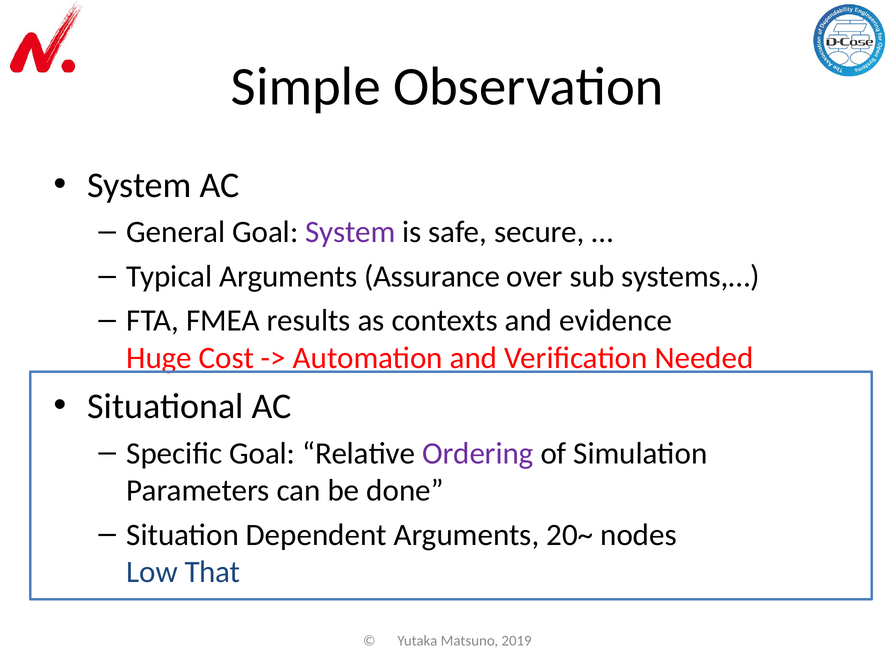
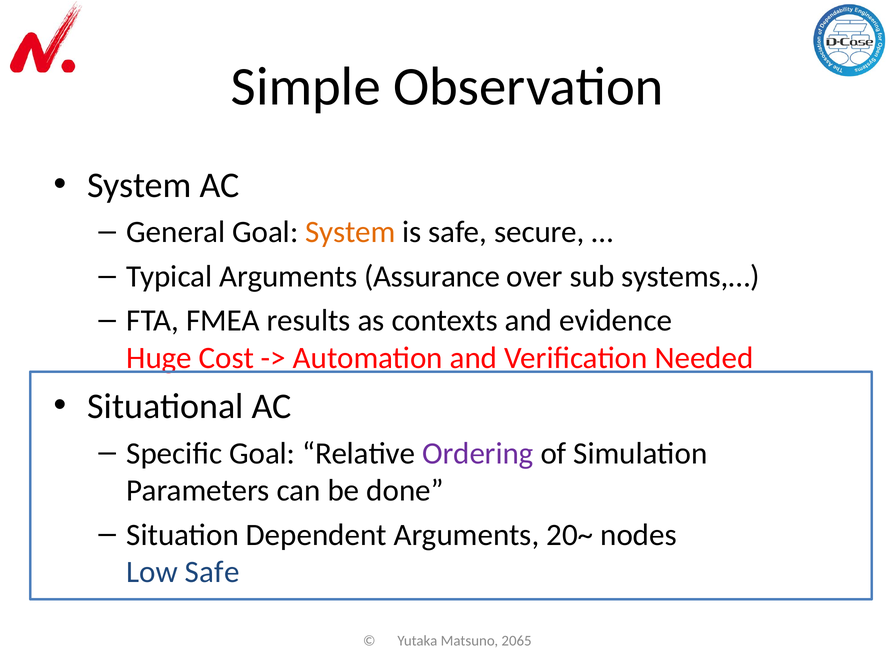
System colour: purple -> orange (350, 232)
Low That: That -> Safe (212, 572)
2019: 2019 -> 2065 (517, 641)
